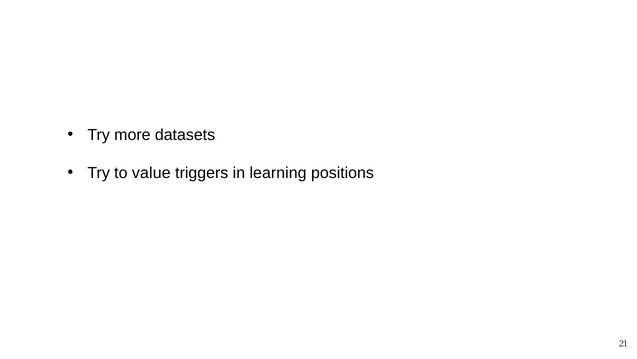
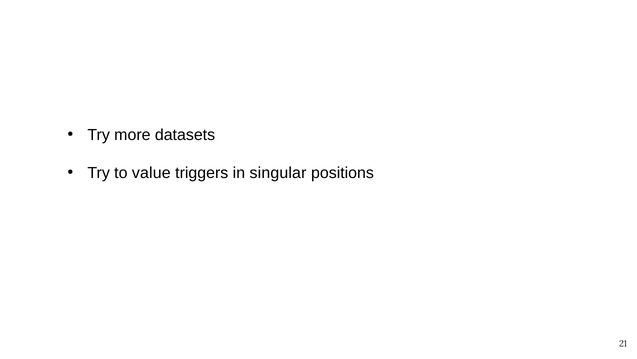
learning: learning -> singular (278, 173)
